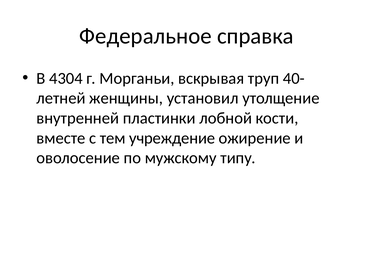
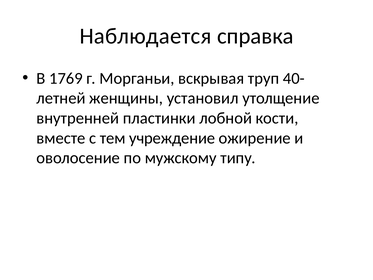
Федеральное: Федеральное -> Наблюдается (145, 36)
4304: 4304 -> 1769 (66, 78)
